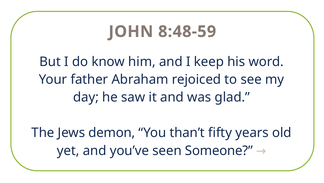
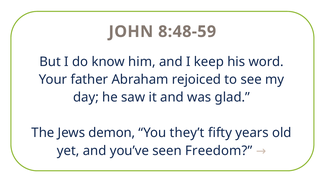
than’t: than’t -> they’t (187, 132)
Someone: Someone -> Freedom (219, 150)
